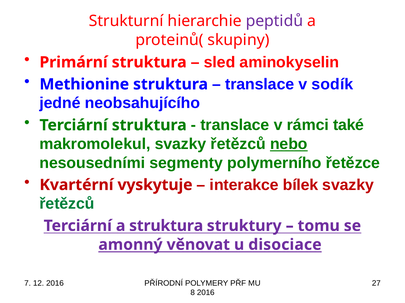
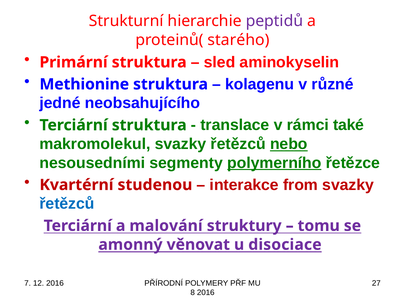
skupiny: skupiny -> starého (239, 40)
translace: translace -> kolagenu (260, 84)
sodík: sodík -> různé (333, 84)
polymerního underline: none -> present (274, 163)
vyskytuje: vyskytuje -> studenou (155, 185)
bílek: bílek -> from (300, 185)
řetězců colour: green -> blue (67, 204)
a struktura: struktura -> malování (166, 226)
